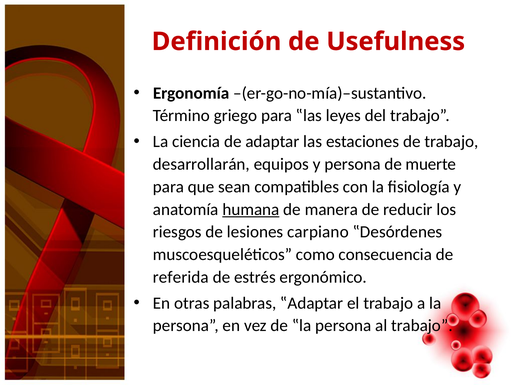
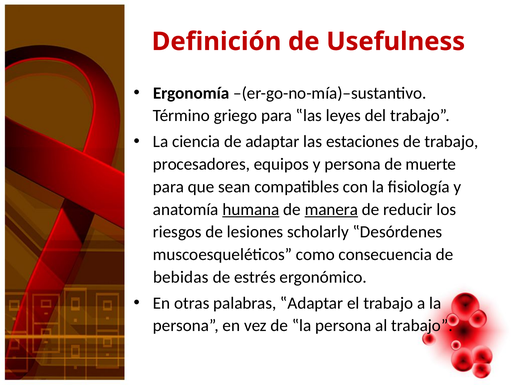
desarrollarán: desarrollarán -> procesadores (201, 164)
manera underline: none -> present (331, 210)
carpiano: carpiano -> scholarly (318, 232)
referida: referida -> bebidas (181, 277)
